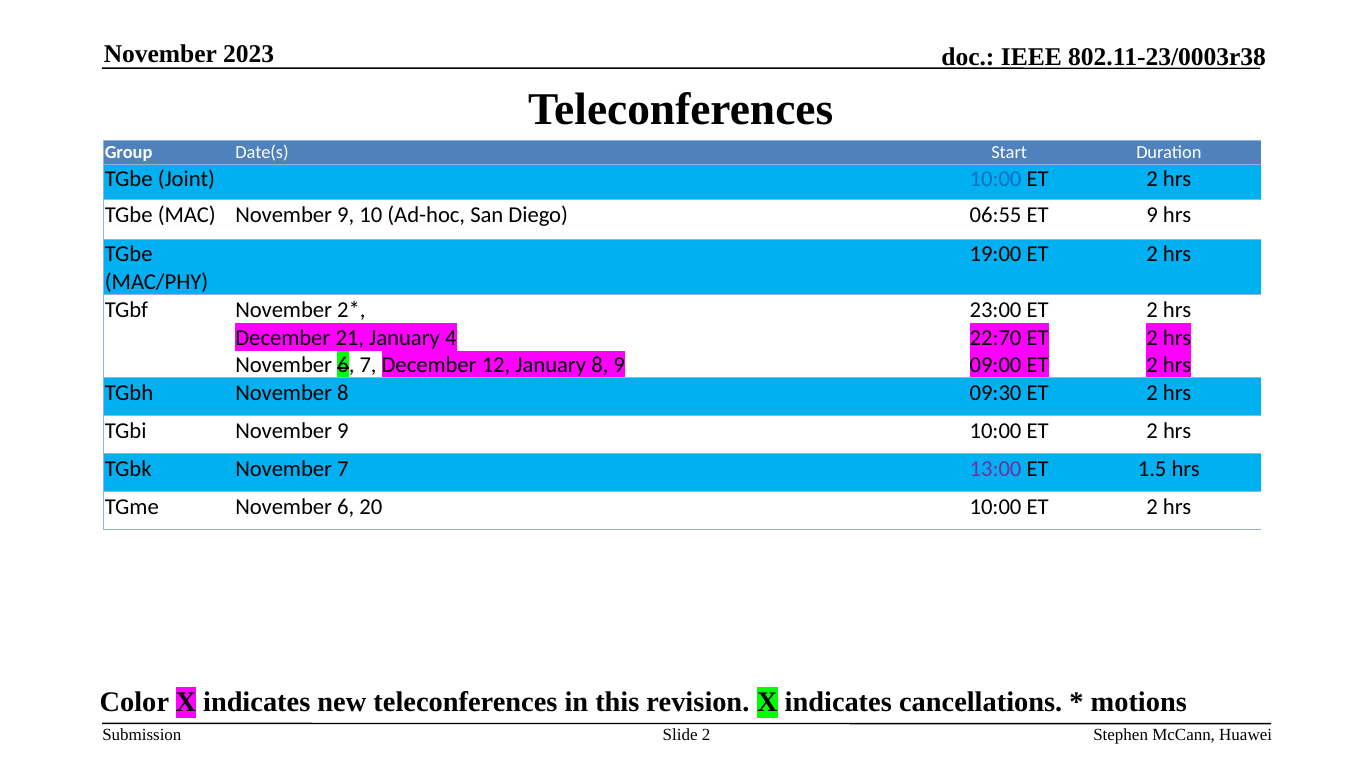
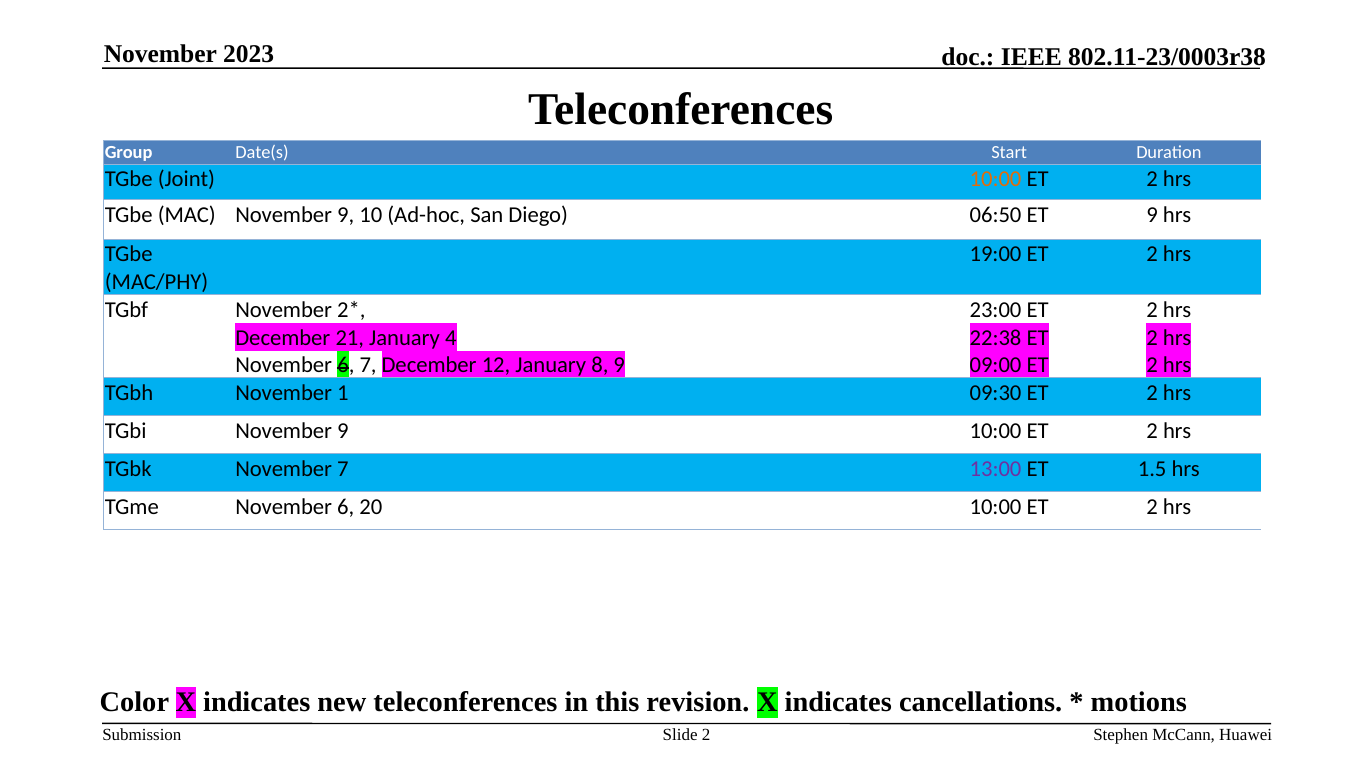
10:00 colour: blue -> orange (996, 179)
06:55: 06:55 -> 06:50 (996, 215)
22:70: 22:70 -> 22:38 (996, 338)
November 8: 8 -> 1 (343, 393)
